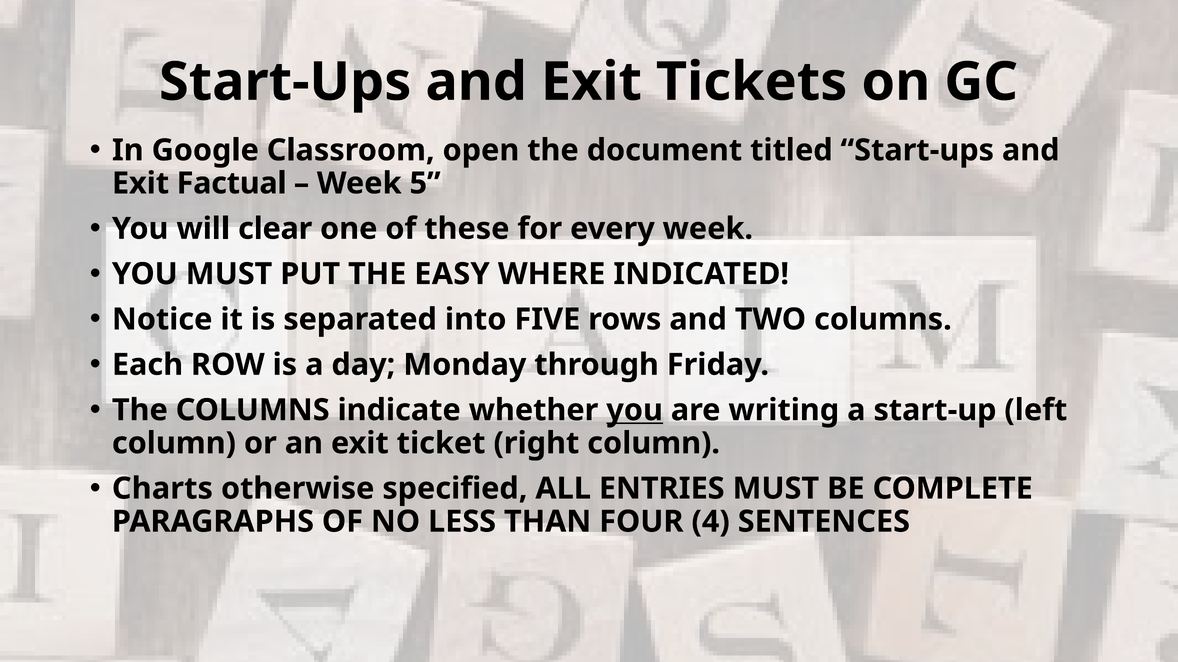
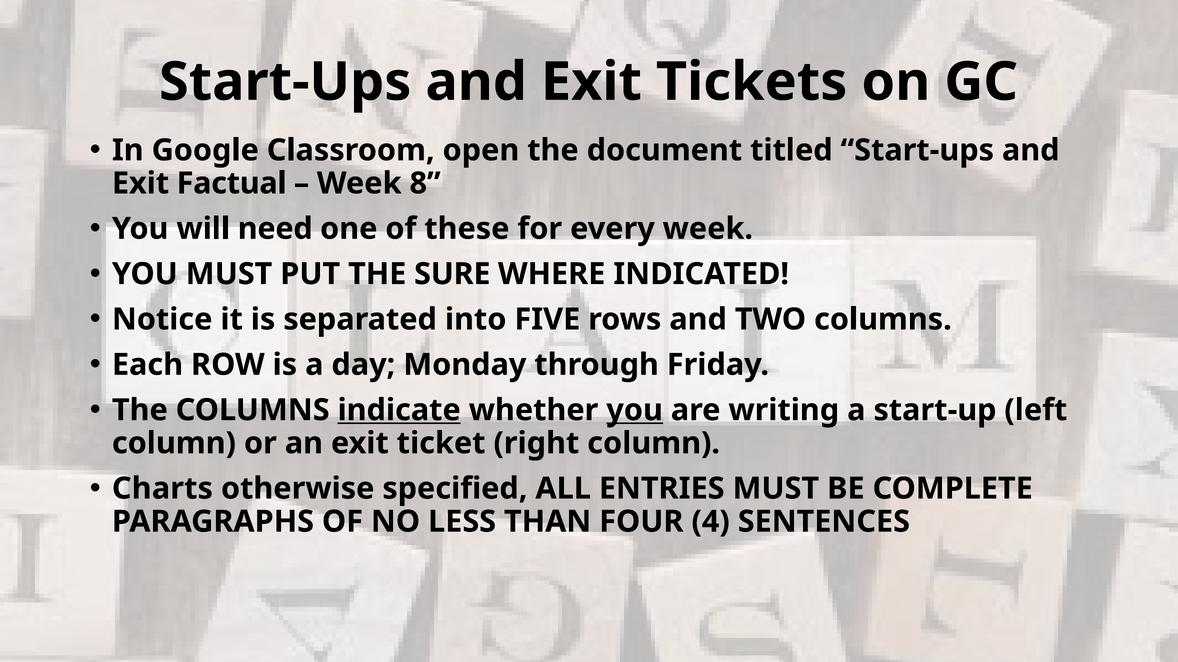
5: 5 -> 8 (425, 183)
clear: clear -> need (275, 229)
EASY: EASY -> SURE (452, 274)
indicate underline: none -> present (399, 410)
